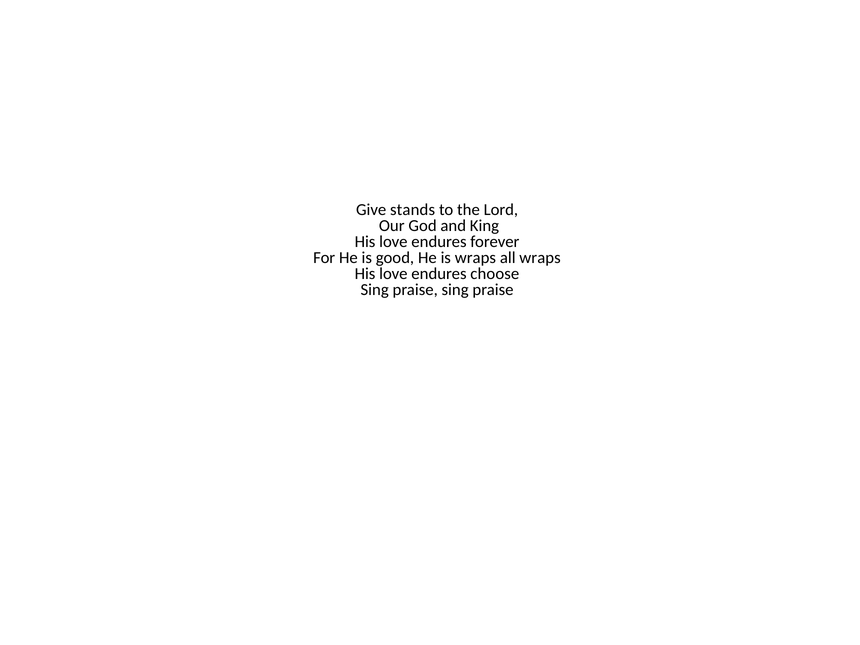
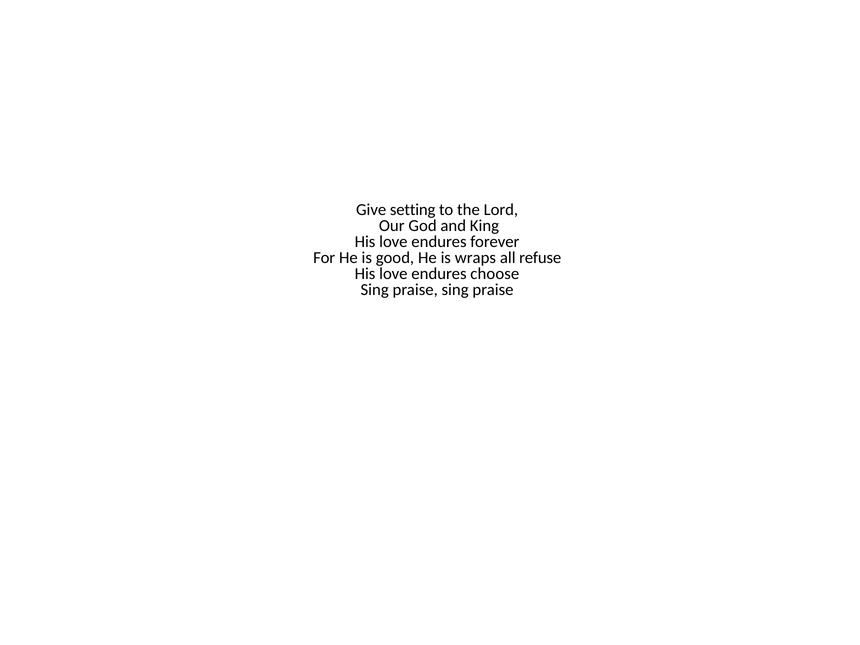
stands: stands -> setting (413, 210)
all wraps: wraps -> refuse (540, 258)
